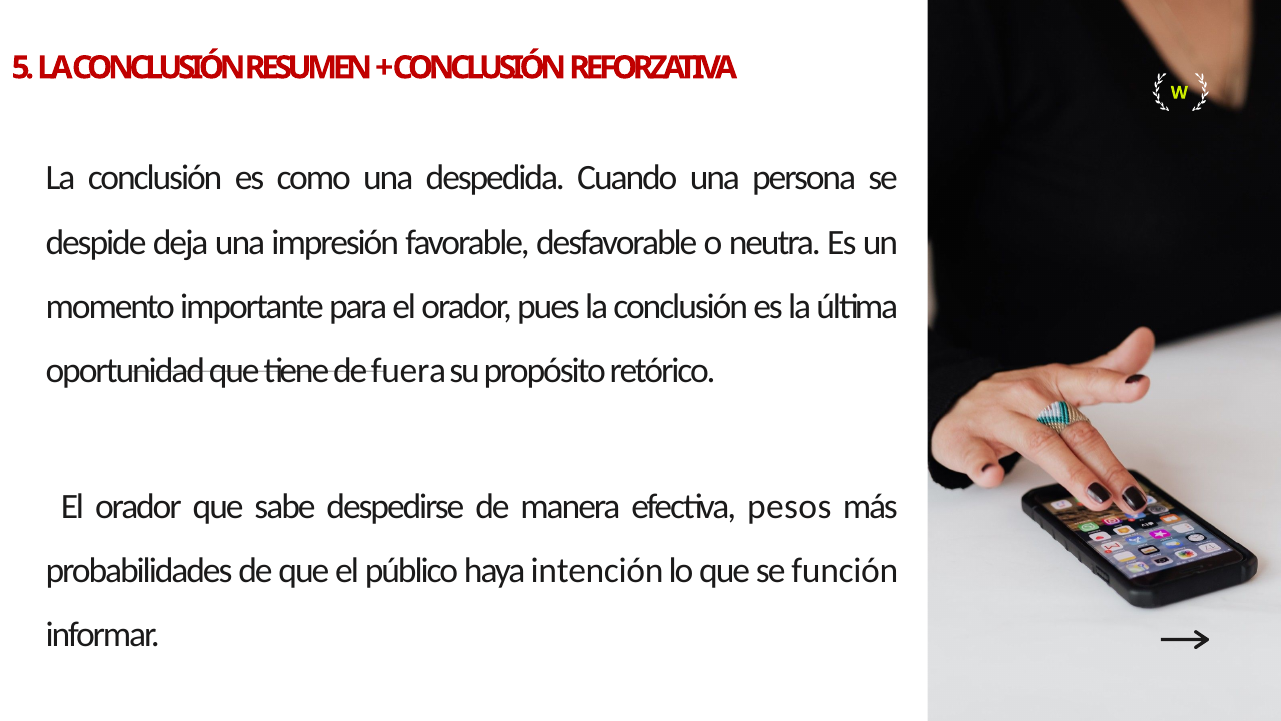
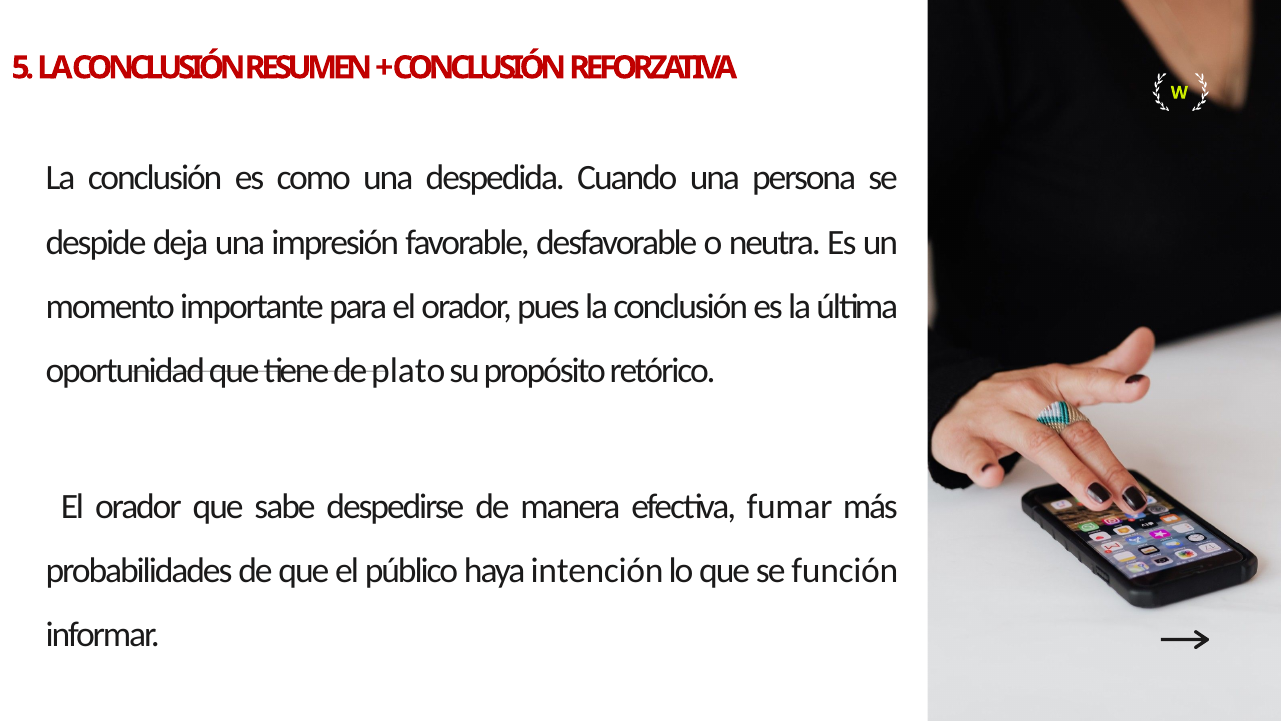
fuera: fuera -> plato (408, 370)
pesos: pesos -> fumar (790, 506)
